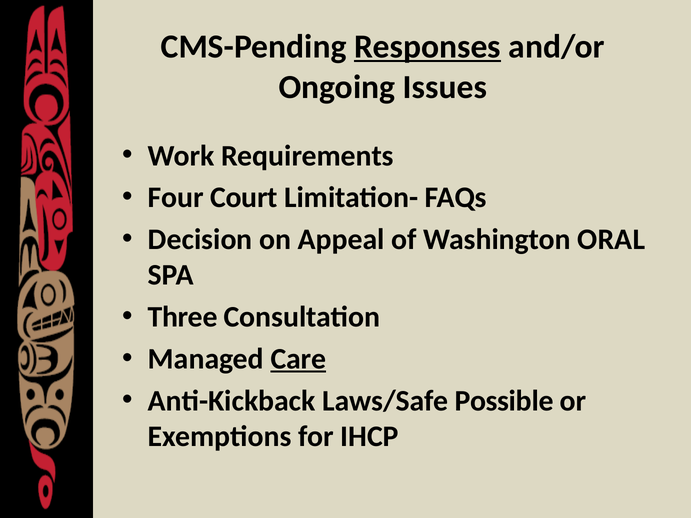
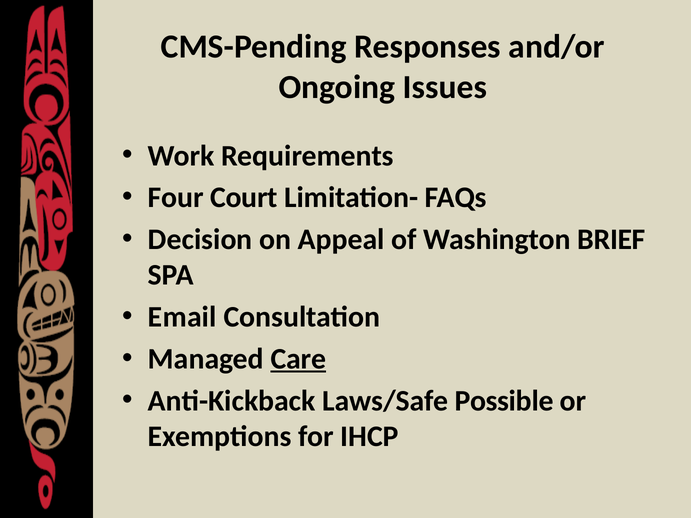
Responses underline: present -> none (427, 47)
ORAL: ORAL -> BRIEF (611, 240)
Three: Three -> Email (182, 317)
